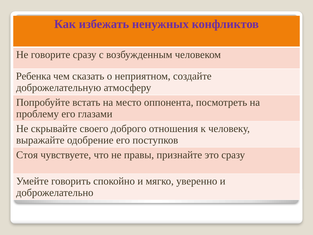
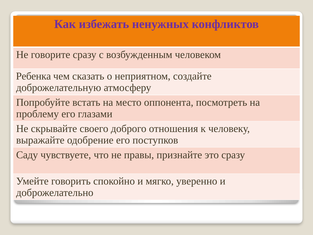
Стоя: Стоя -> Саду (27, 155)
